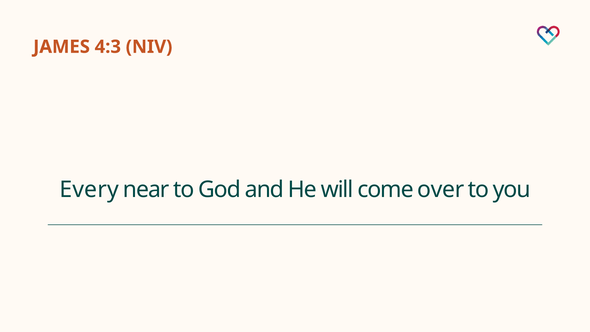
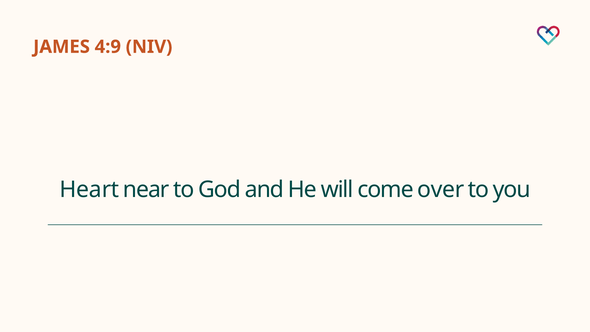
4:3: 4:3 -> 4:9 (108, 47)
Every: Every -> Heart (89, 189)
